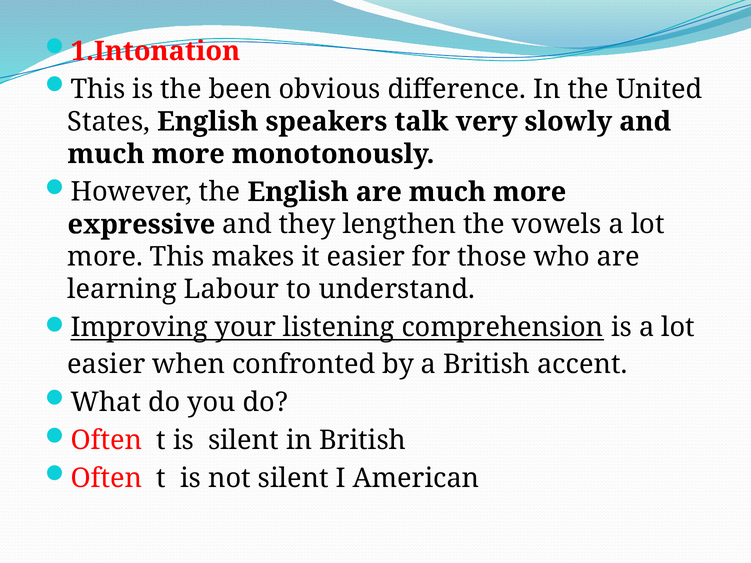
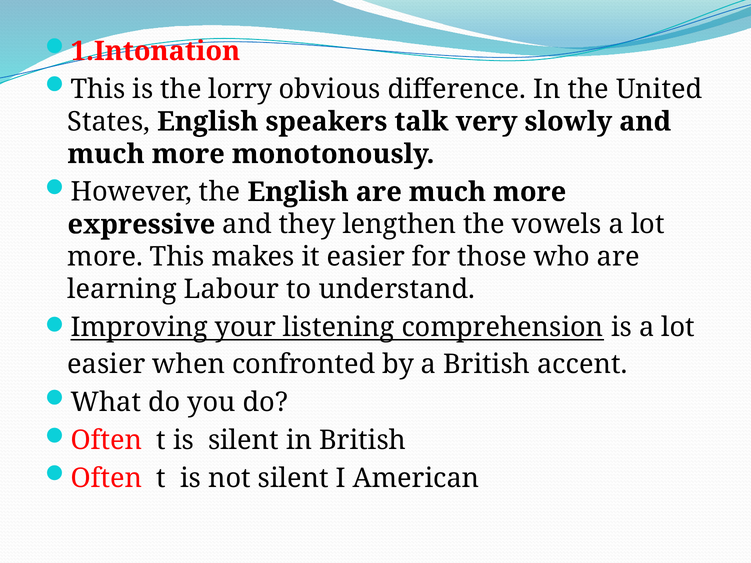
been: been -> lorry (240, 89)
